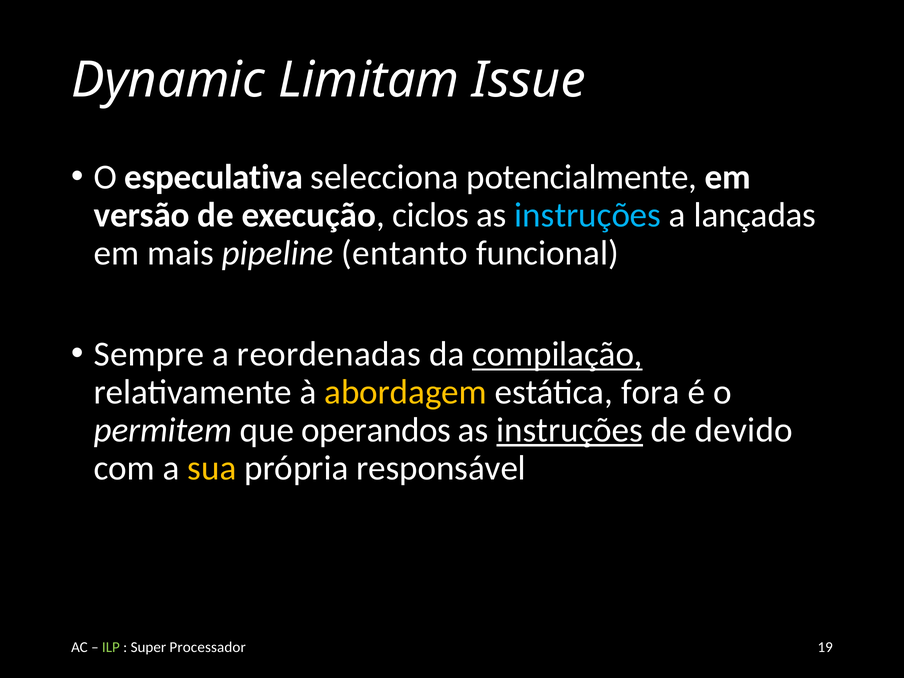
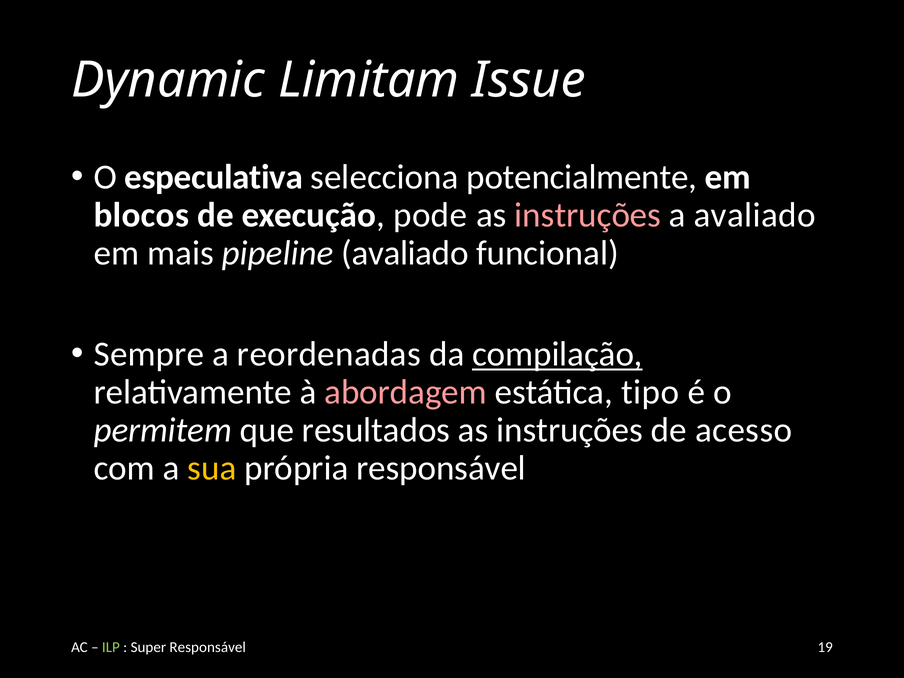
versão: versão -> blocos (141, 215)
ciclos: ciclos -> pode (430, 215)
instruções colour: light blue -> pink (588, 215)
a lançadas: lançadas -> avaliado (755, 215)
pipeline entanto: entanto -> avaliado (405, 253)
abordagem colour: yellow -> pink (406, 392)
fora: fora -> tipo (650, 392)
operandos: operandos -> resultados (376, 430)
instruções underline: present -> none (570, 430)
devido: devido -> acesso (744, 430)
Super Processador: Processador -> Responsável (208, 647)
